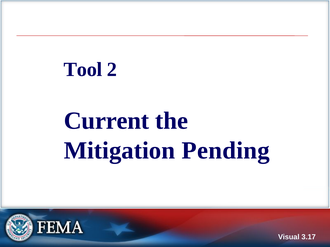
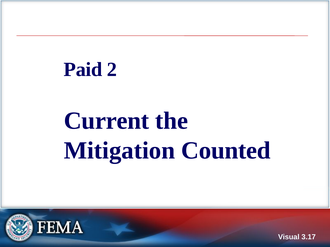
Tool: Tool -> Paid (83, 70)
Pending: Pending -> Counted (226, 151)
